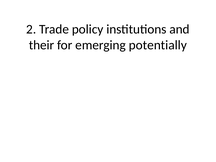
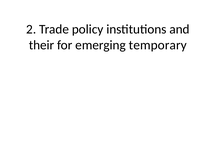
potentially: potentially -> temporary (158, 45)
